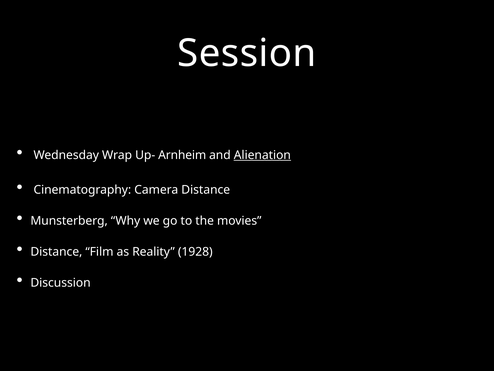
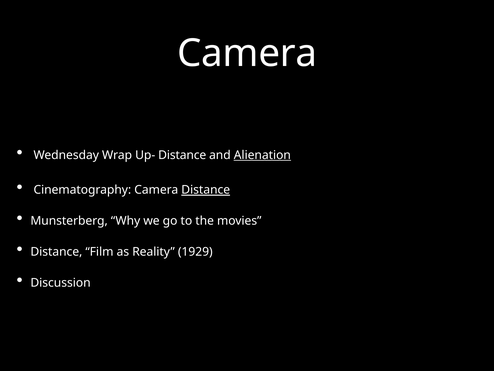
Session: Session -> Camera (247, 53)
Up- Arnheim: Arnheim -> Distance (182, 155)
Distance underline: none -> present (206, 190)
1928: 1928 -> 1929 (195, 251)
